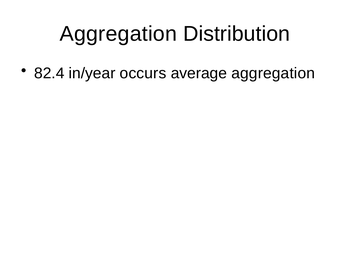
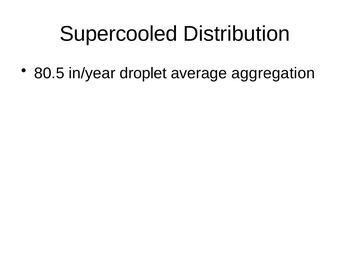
Aggregation: Aggregation -> Supercooled (119, 34)
82.4: 82.4 -> 80.5 (49, 73)
occurs: occurs -> droplet (143, 73)
